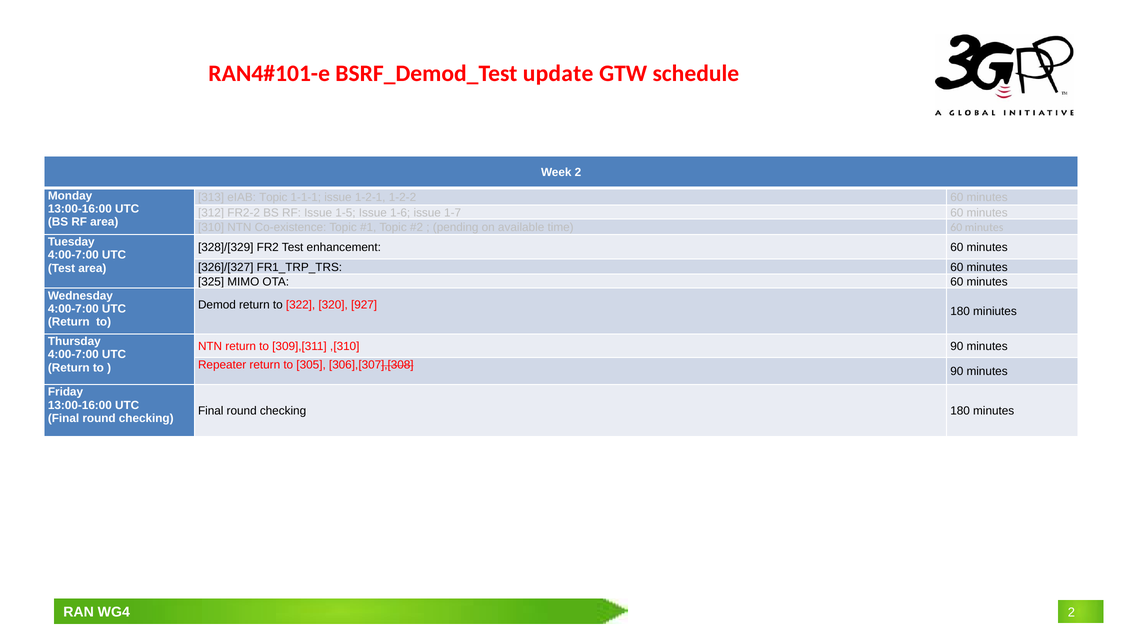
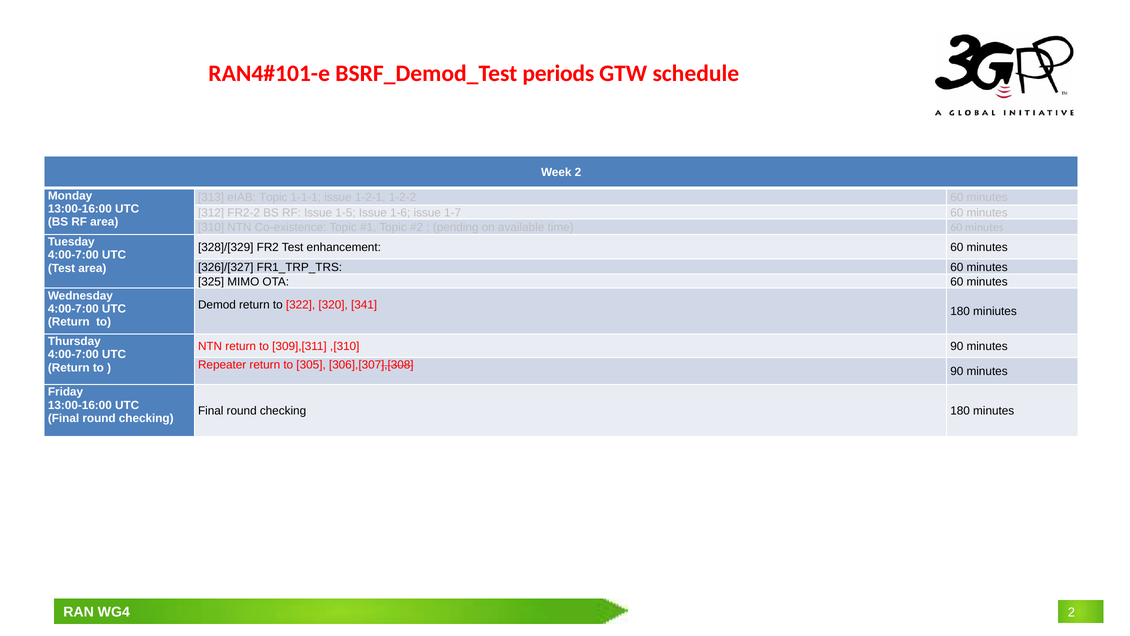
update: update -> periods (558, 74)
927: 927 -> 341 (364, 305)
